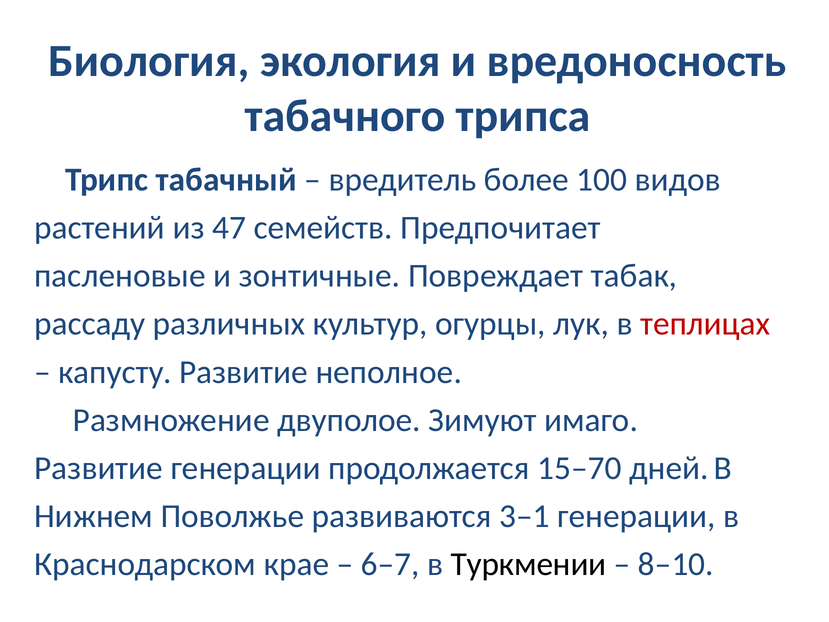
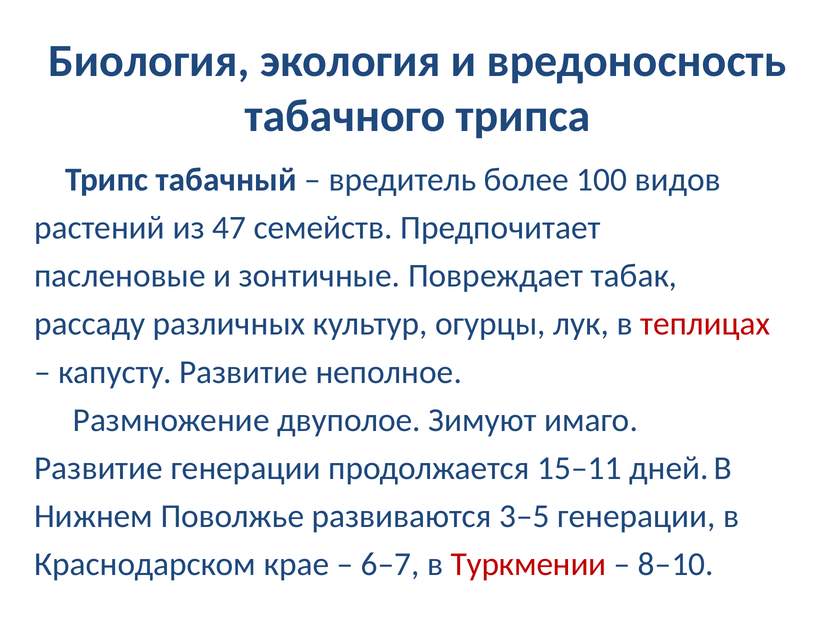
15–70: 15–70 -> 15–11 (579, 468)
3–1: 3–1 -> 3–5 (525, 516)
Туркмении colour: black -> red (529, 564)
